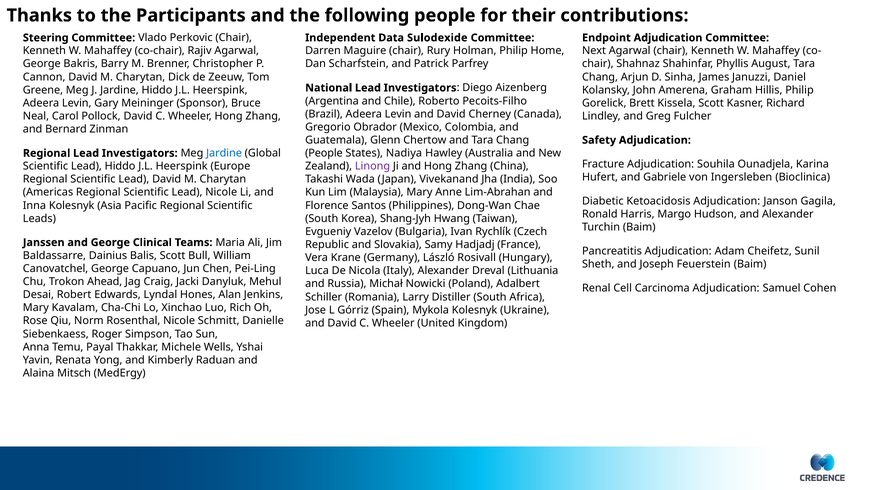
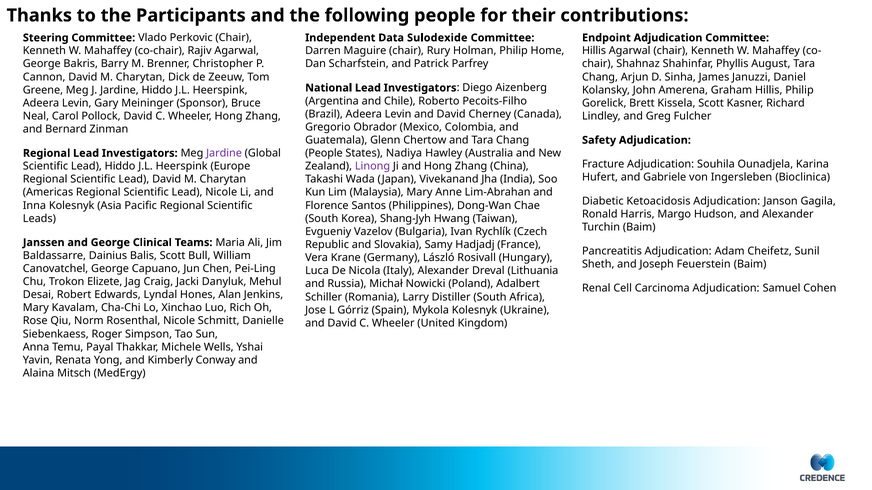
Next: Next -> Hillis (594, 51)
Jardine colour: blue -> purple (224, 153)
Ahead: Ahead -> Elizete (105, 282)
Raduan: Raduan -> Conway (216, 360)
